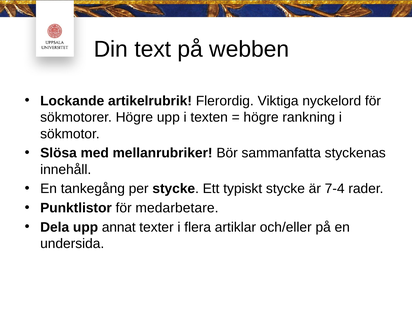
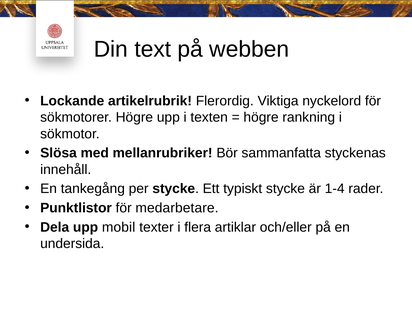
7-4: 7-4 -> 1-4 (335, 189)
annat: annat -> mobil (119, 227)
